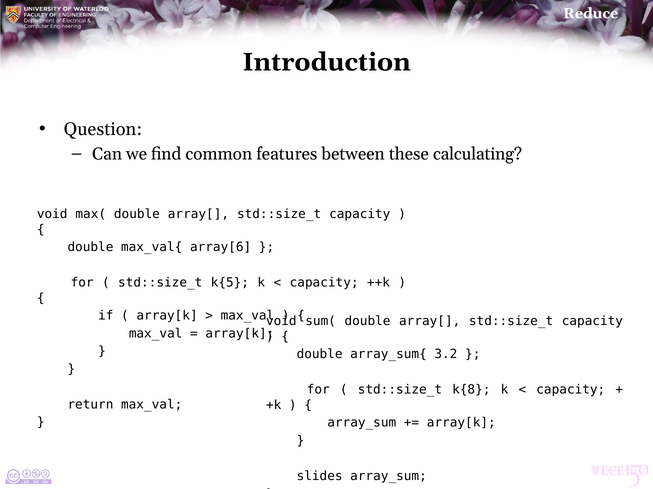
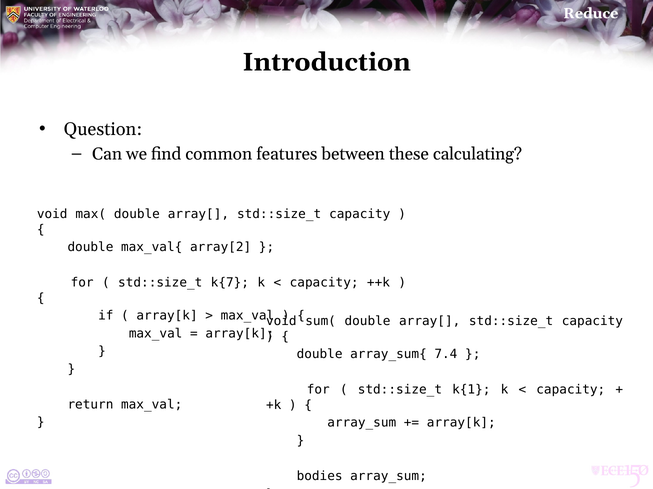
array[6: array[6 -> array[2 (221, 248)
k{5: k{5 -> k{7 (230, 283)
3.2: 3.2 -> 7.4 (446, 355)
k{8: k{8 -> k{1 (471, 390)
slides: slides -> bodies (320, 477)
